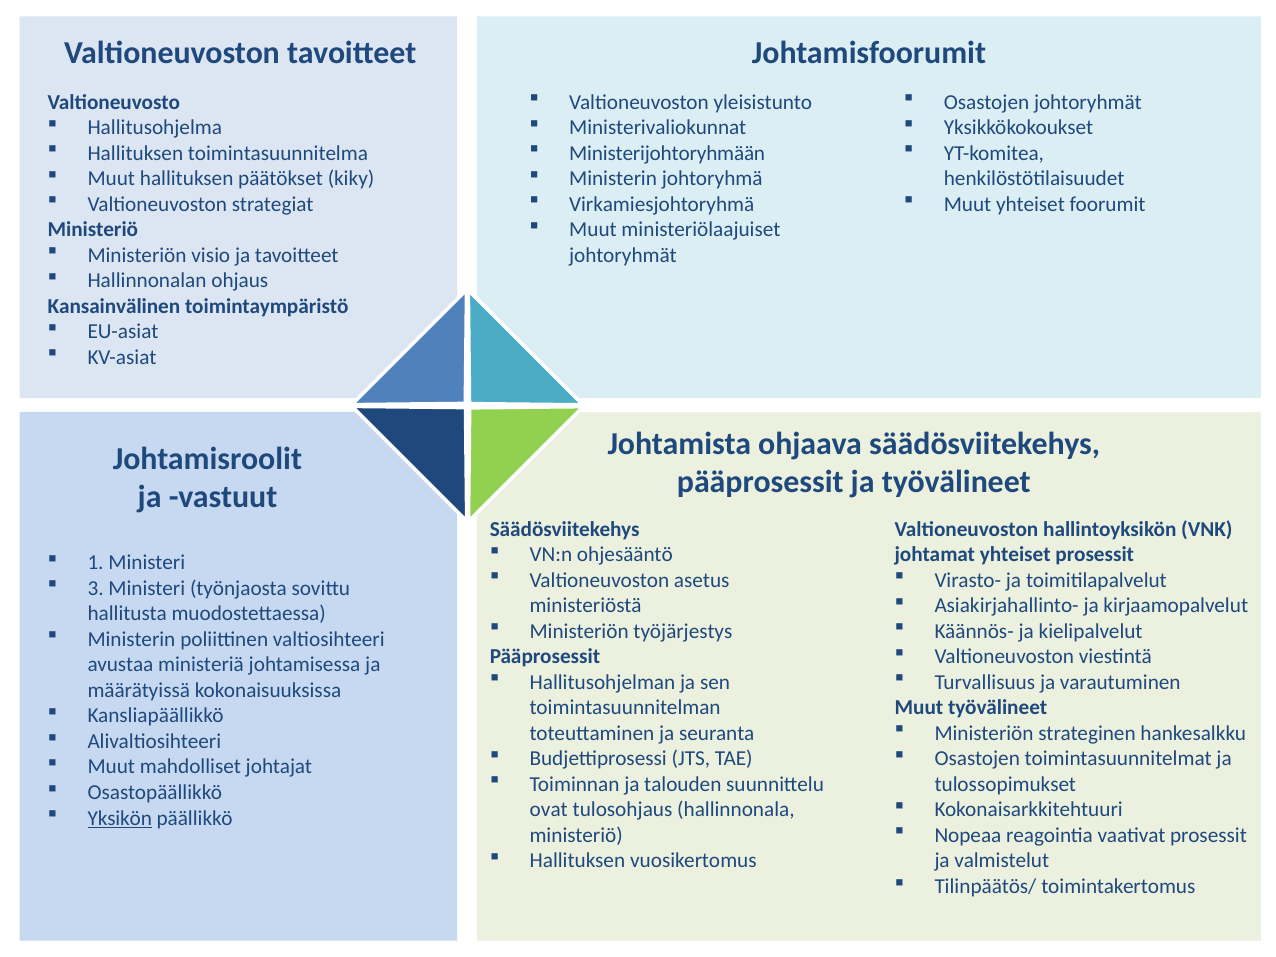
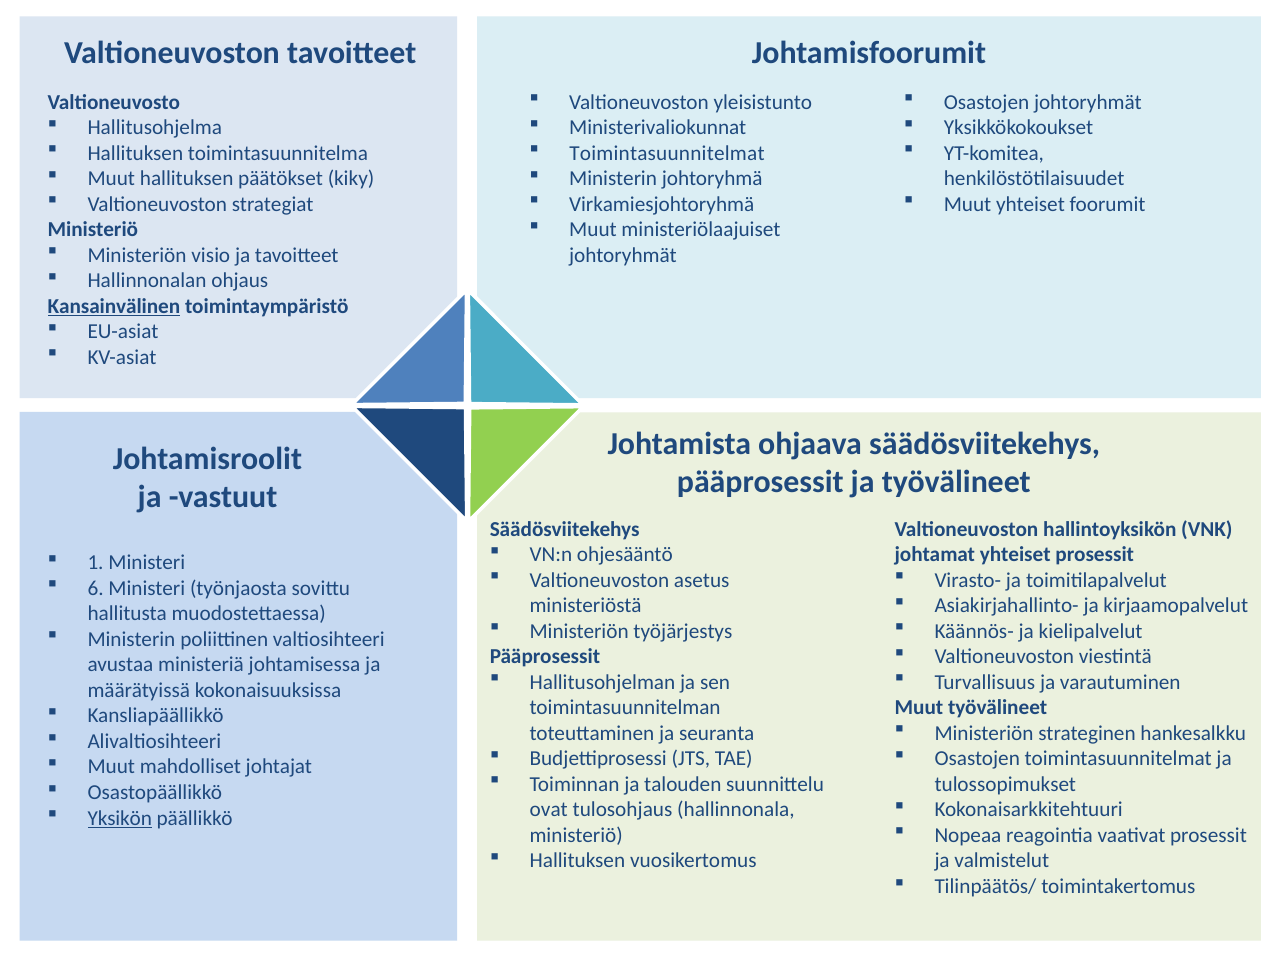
Ministerijohtoryhmään: Ministerijohtoryhmään -> Toimintasuunnitelmat (667, 153)
Kansainvälinen underline: none -> present (114, 306)
3: 3 -> 6 (96, 588)
